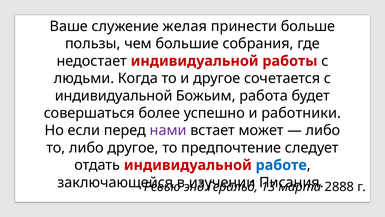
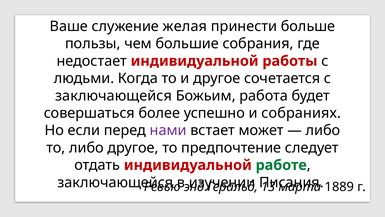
индивидуальной: индивидуальной -> заключающейся (114, 96)
работники: работники -> собраниях (301, 113)
работе colour: blue -> green (281, 165)
2888: 2888 -> 1889 (339, 186)
